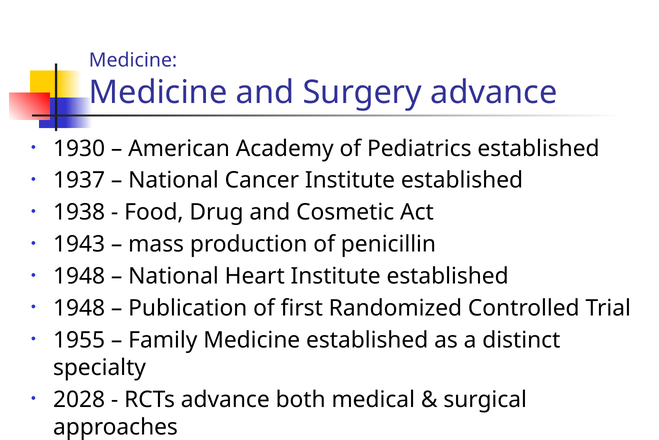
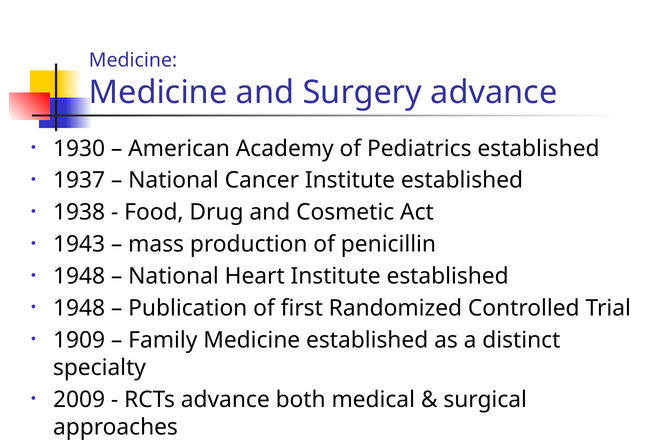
1955: 1955 -> 1909 (79, 340)
2028: 2028 -> 2009 (79, 399)
